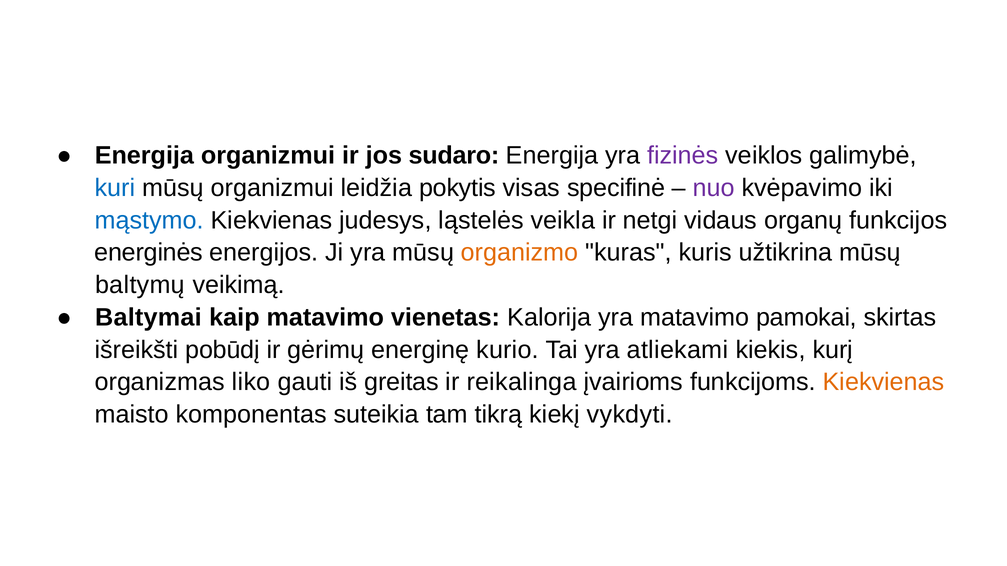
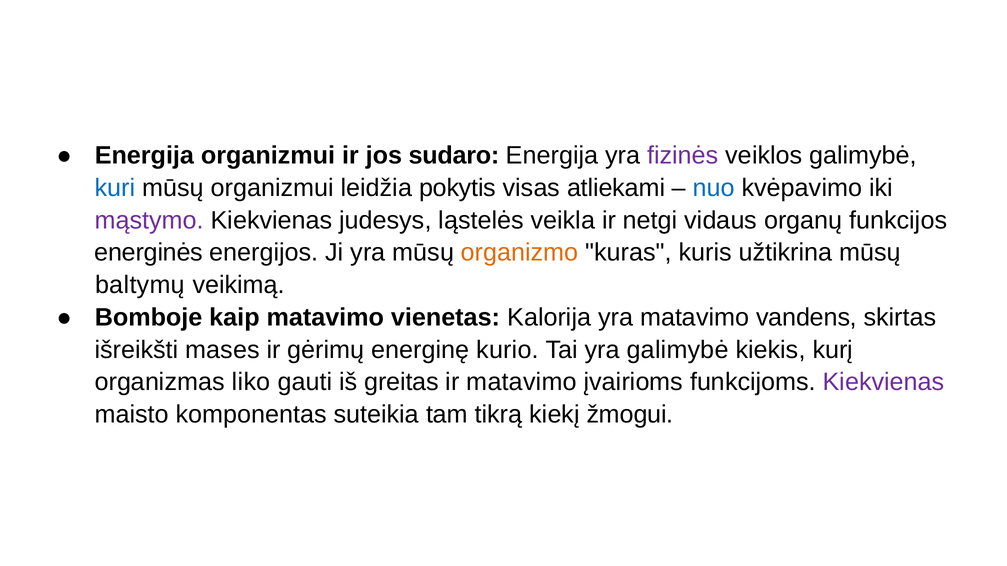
specifinė: specifinė -> atliekami (616, 188)
nuo colour: purple -> blue (714, 188)
mąstymo colour: blue -> purple (149, 220)
Baltymai: Baltymai -> Bomboje (149, 318)
pamokai: pamokai -> vandens (807, 318)
pobūdį: pobūdį -> mases (223, 350)
yra atliekami: atliekami -> galimybė (678, 350)
ir reikalinga: reikalinga -> matavimo (522, 382)
Kiekvienas colour: orange -> purple (884, 382)
vykdyti: vykdyti -> žmogui (630, 415)
